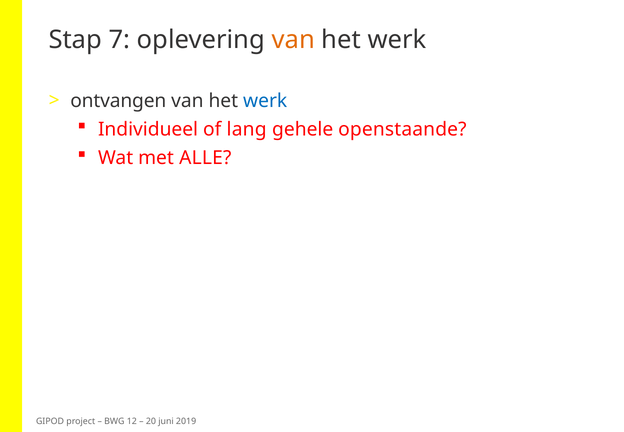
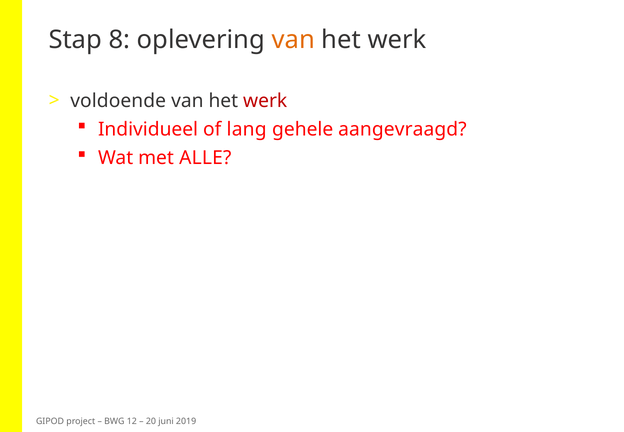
7: 7 -> 8 (119, 40)
ontvangen: ontvangen -> voldoende (118, 101)
werk colour: blue -> red (265, 101)
openstaande: openstaande -> aangevraagd (402, 129)
